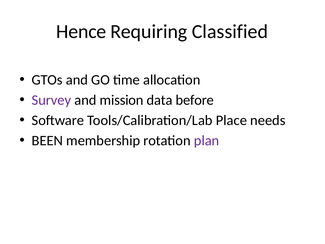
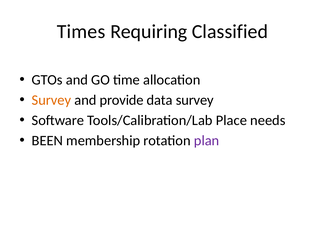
Hence: Hence -> Times (81, 31)
Survey colour: purple -> orange (51, 100)
mission: mission -> provide (122, 100)
data before: before -> survey (195, 100)
